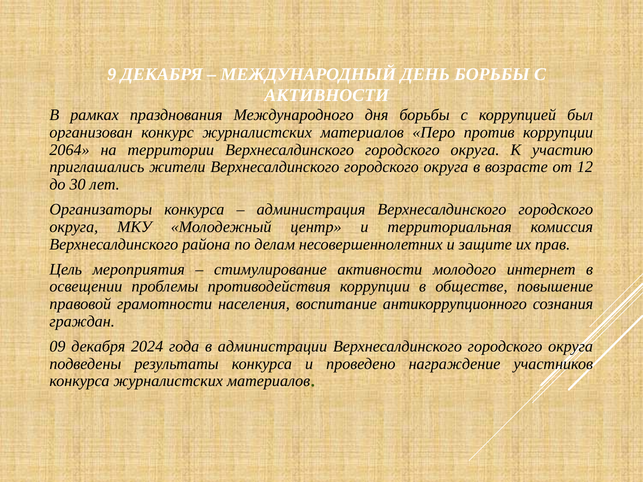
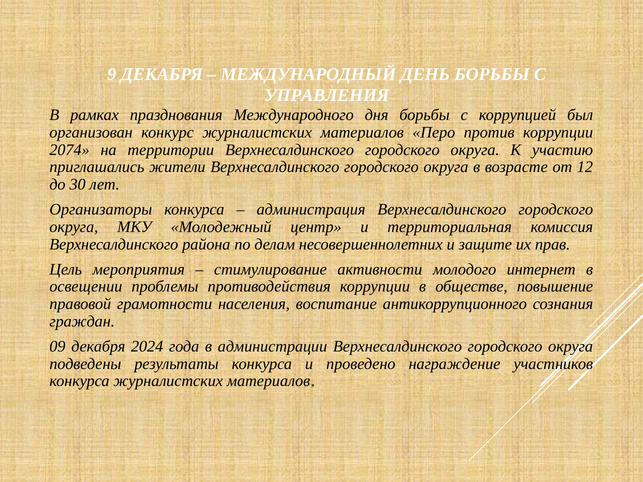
АКТИВНОСТИ: АКТИВНОСТИ -> УПРАВЛЕНИЯ (327, 96)
2064: 2064 -> 2074 (70, 150)
